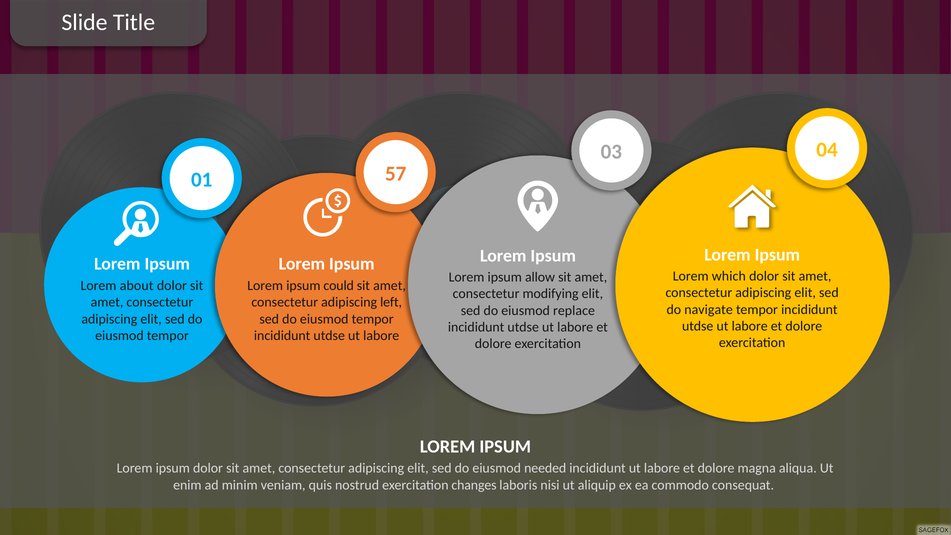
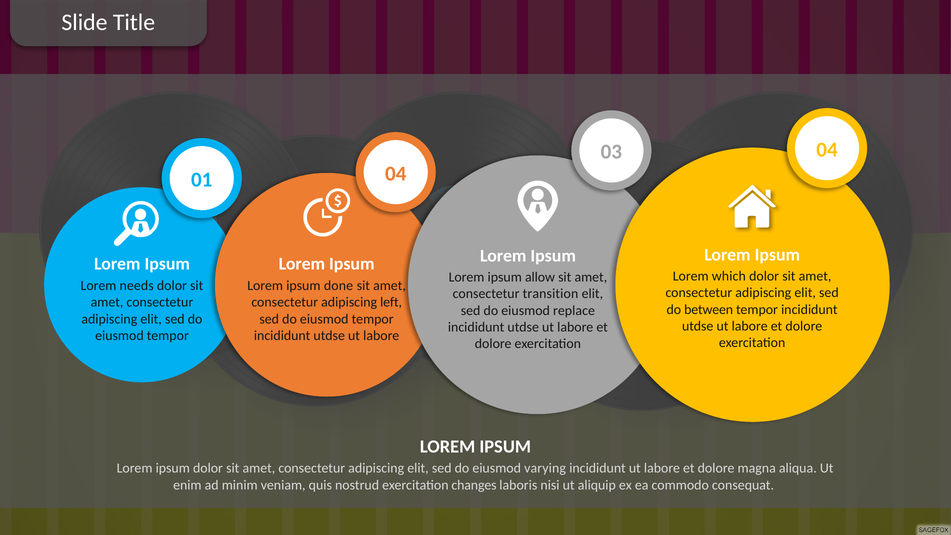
01 57: 57 -> 04 (396, 174)
about: about -> needs (137, 286)
could: could -> done (339, 286)
modifying: modifying -> transition (550, 294)
navigate: navigate -> between (709, 310)
needed: needed -> varying (545, 468)
